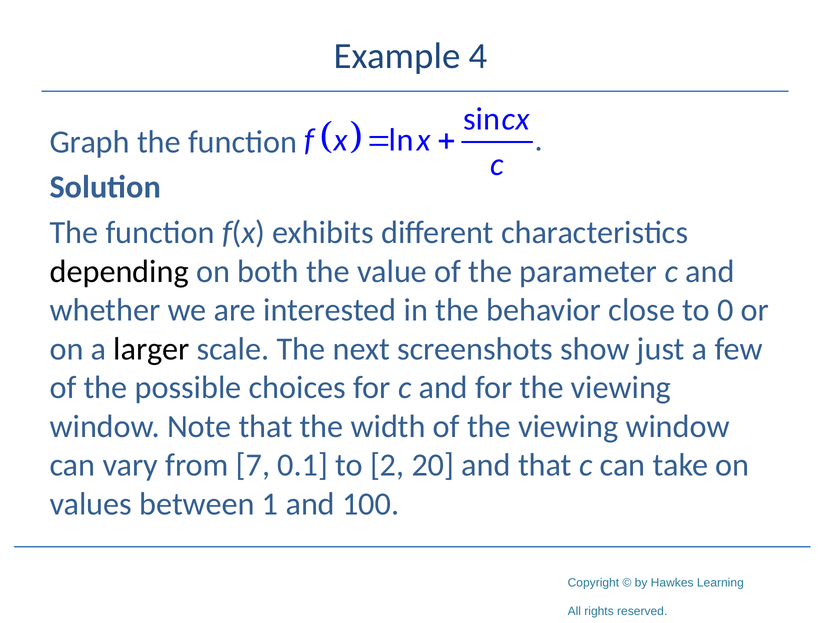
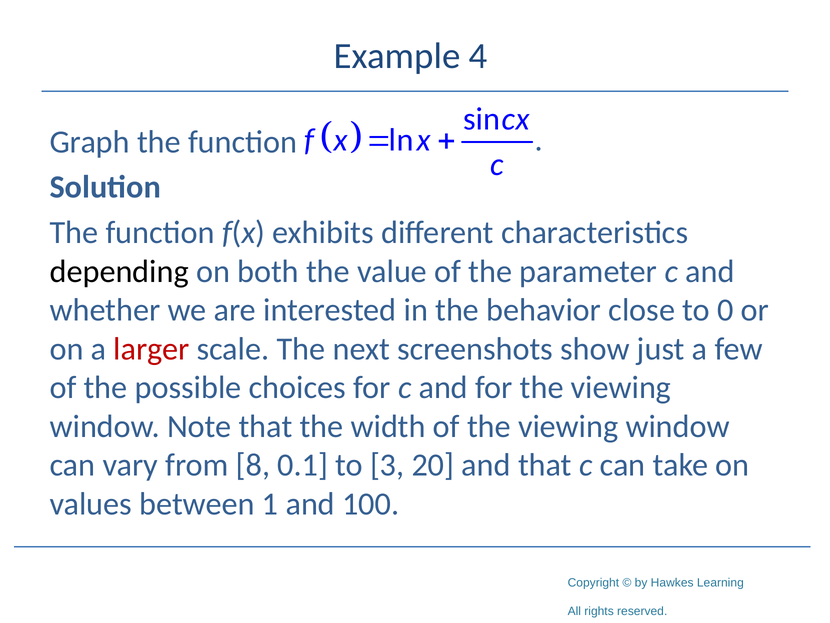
larger colour: black -> red (151, 349)
7: 7 -> 8 (253, 465)
2: 2 -> 3 (387, 465)
